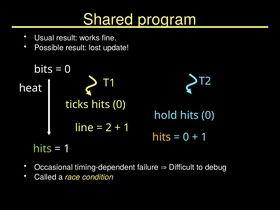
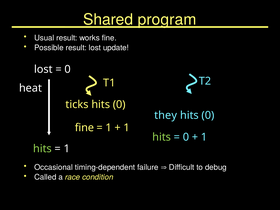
bits: bits -> lost (43, 69)
hold: hold -> they (166, 115)
line: line -> fine (84, 128)
2: 2 -> 1 (109, 128)
hits colour: yellow -> light green (162, 137)
